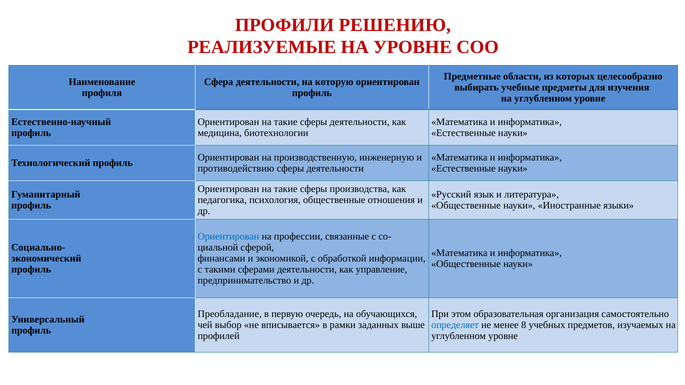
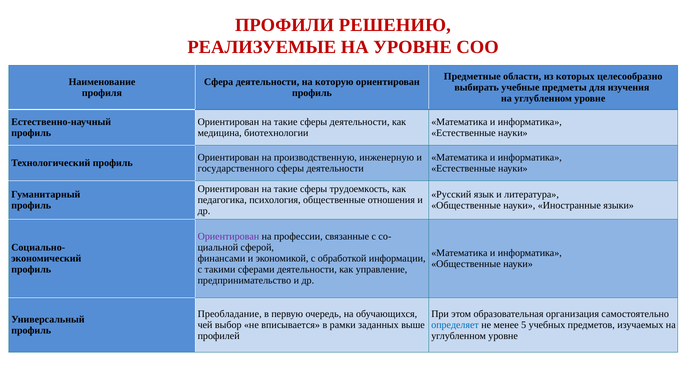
противодействию: противодействию -> государственного (236, 169)
производства: производства -> трудоемкость (360, 189)
Ориентирован colour: blue -> purple (228, 237)
8: 8 -> 5 (524, 325)
